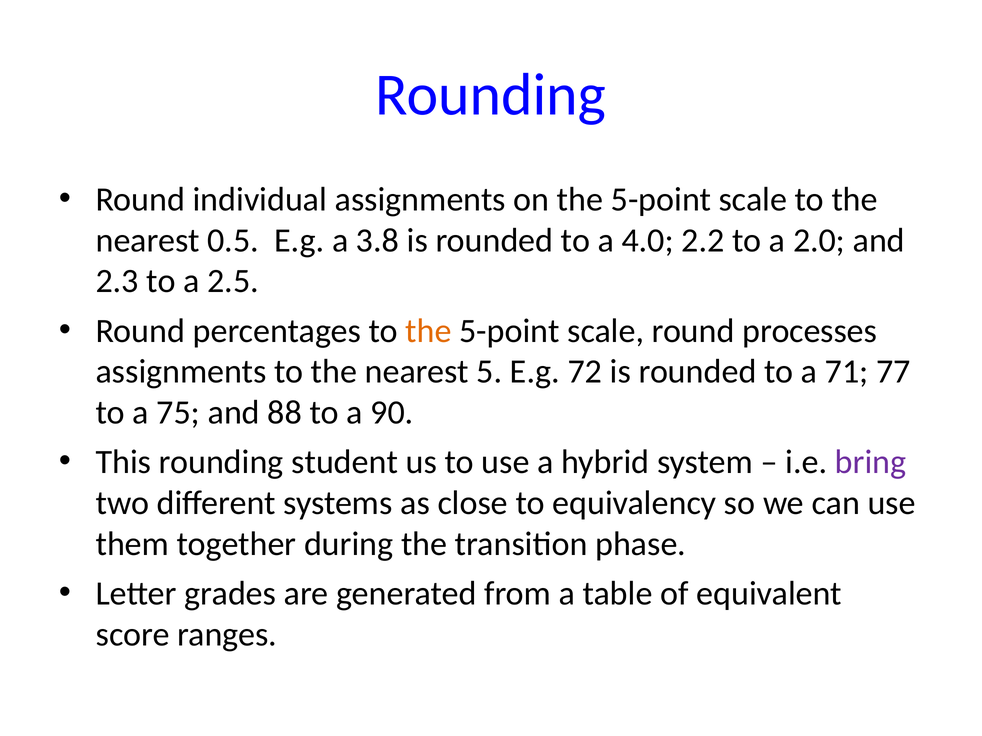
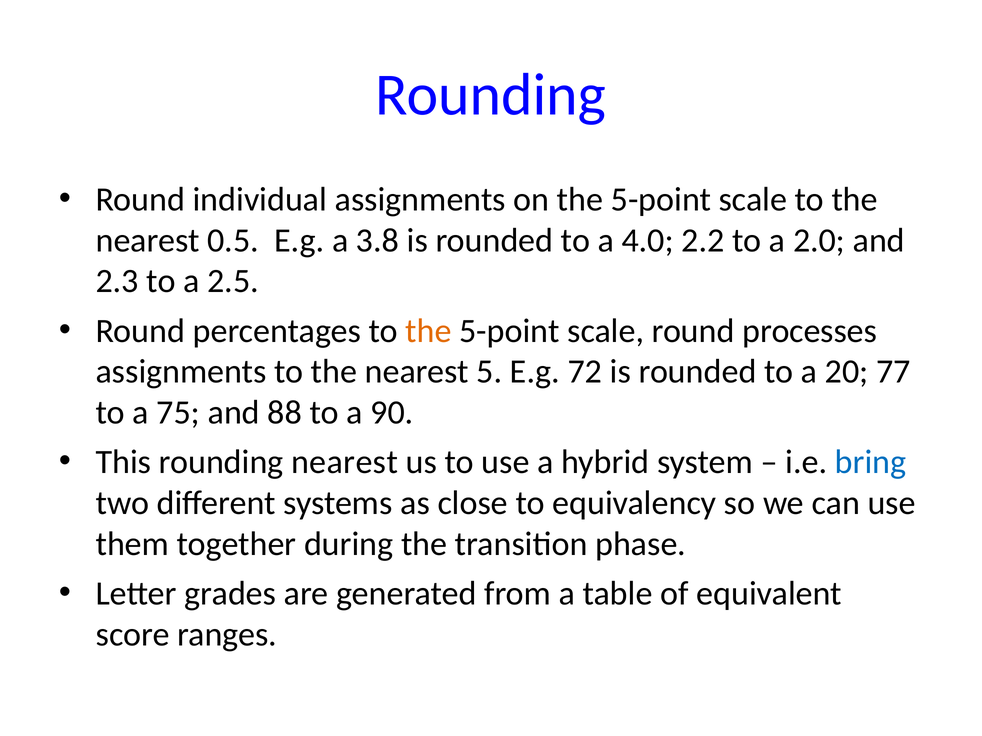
71: 71 -> 20 (847, 372)
rounding student: student -> nearest (345, 463)
bring colour: purple -> blue (871, 463)
